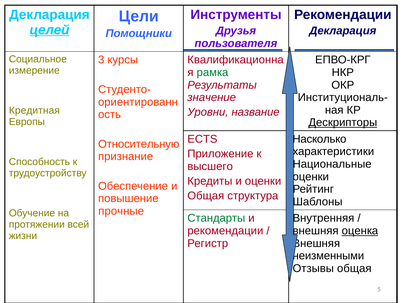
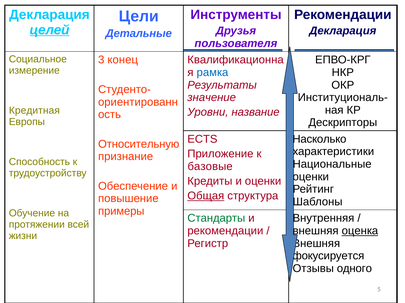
Помощники: Помощники -> Детальные (139, 33)
курсы: курсы -> конец (123, 60)
рамка colour: green -> blue (212, 73)
Дескрипторы underline: present -> none (343, 123)
высшего: высшего -> базовые (210, 167)
Общая underline: none -> present (206, 196)
прочные: прочные -> примеры (121, 212)
неизменными: неизменными -> фокусируется (328, 256)
общая: общая -> одного (354, 269)
